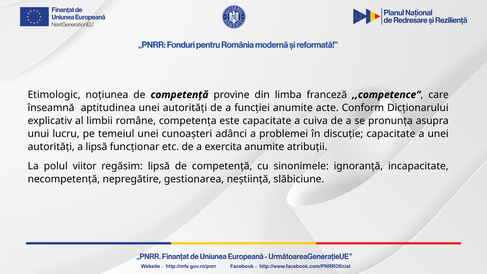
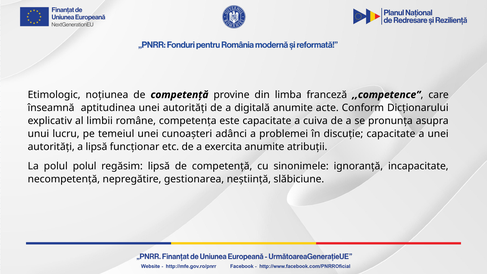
funcției: funcției -> digitală (252, 108)
polul viitor: viitor -> polul (85, 166)
